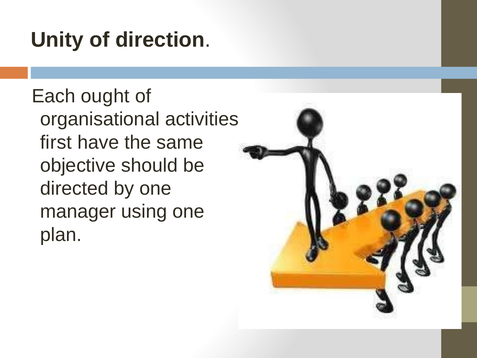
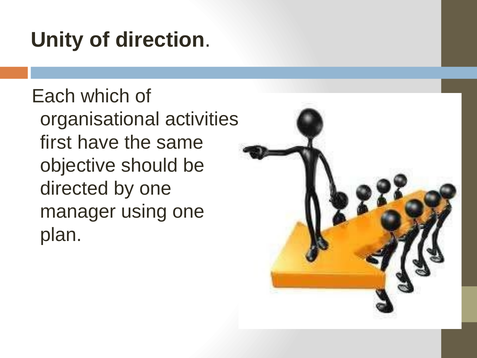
ought: ought -> which (105, 96)
